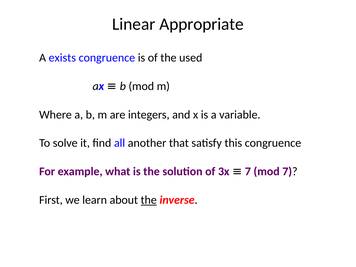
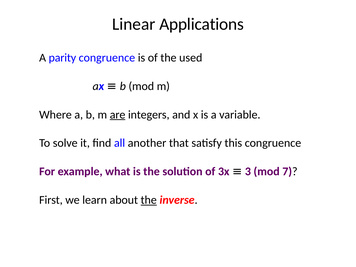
Appropriate: Appropriate -> Applications (202, 24)
exists: exists -> parity (62, 58)
are underline: none -> present (118, 115)
7: 7 -> 3 (248, 172)
